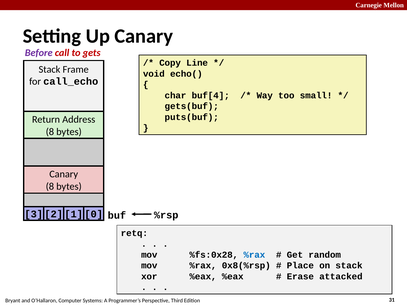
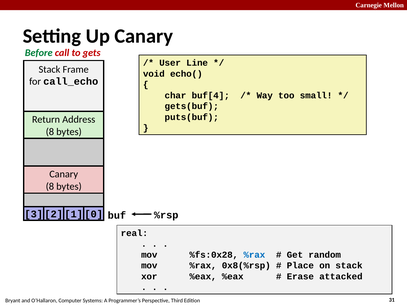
Before colour: purple -> green (39, 53)
Copy: Copy -> User (170, 63)
retq: retq -> real (134, 233)
